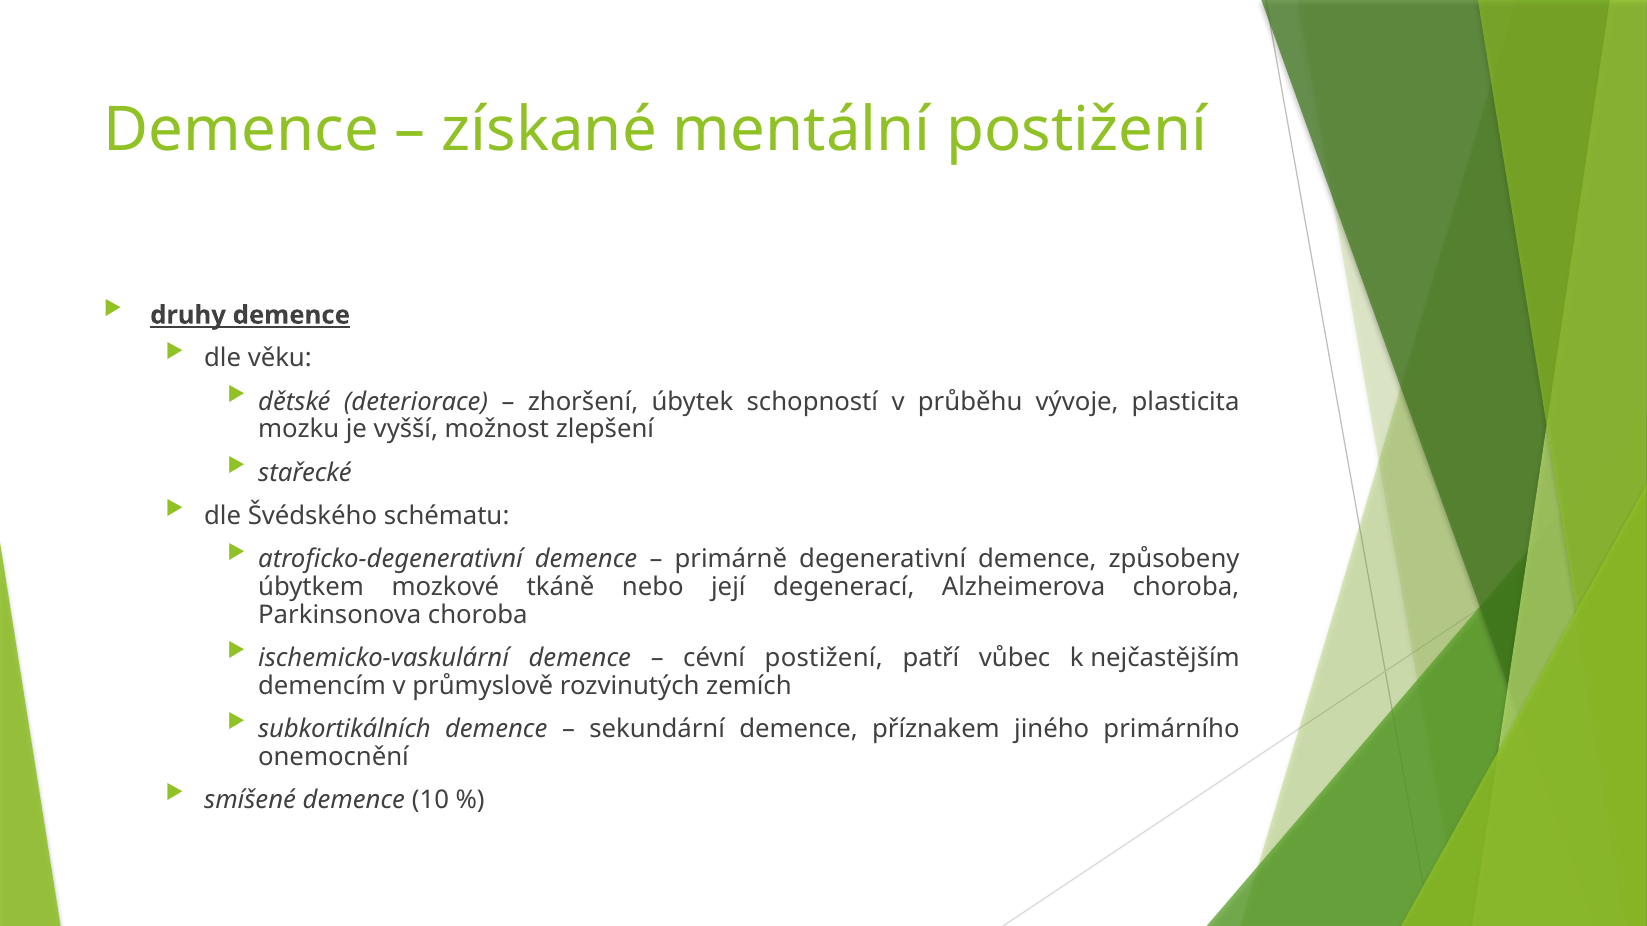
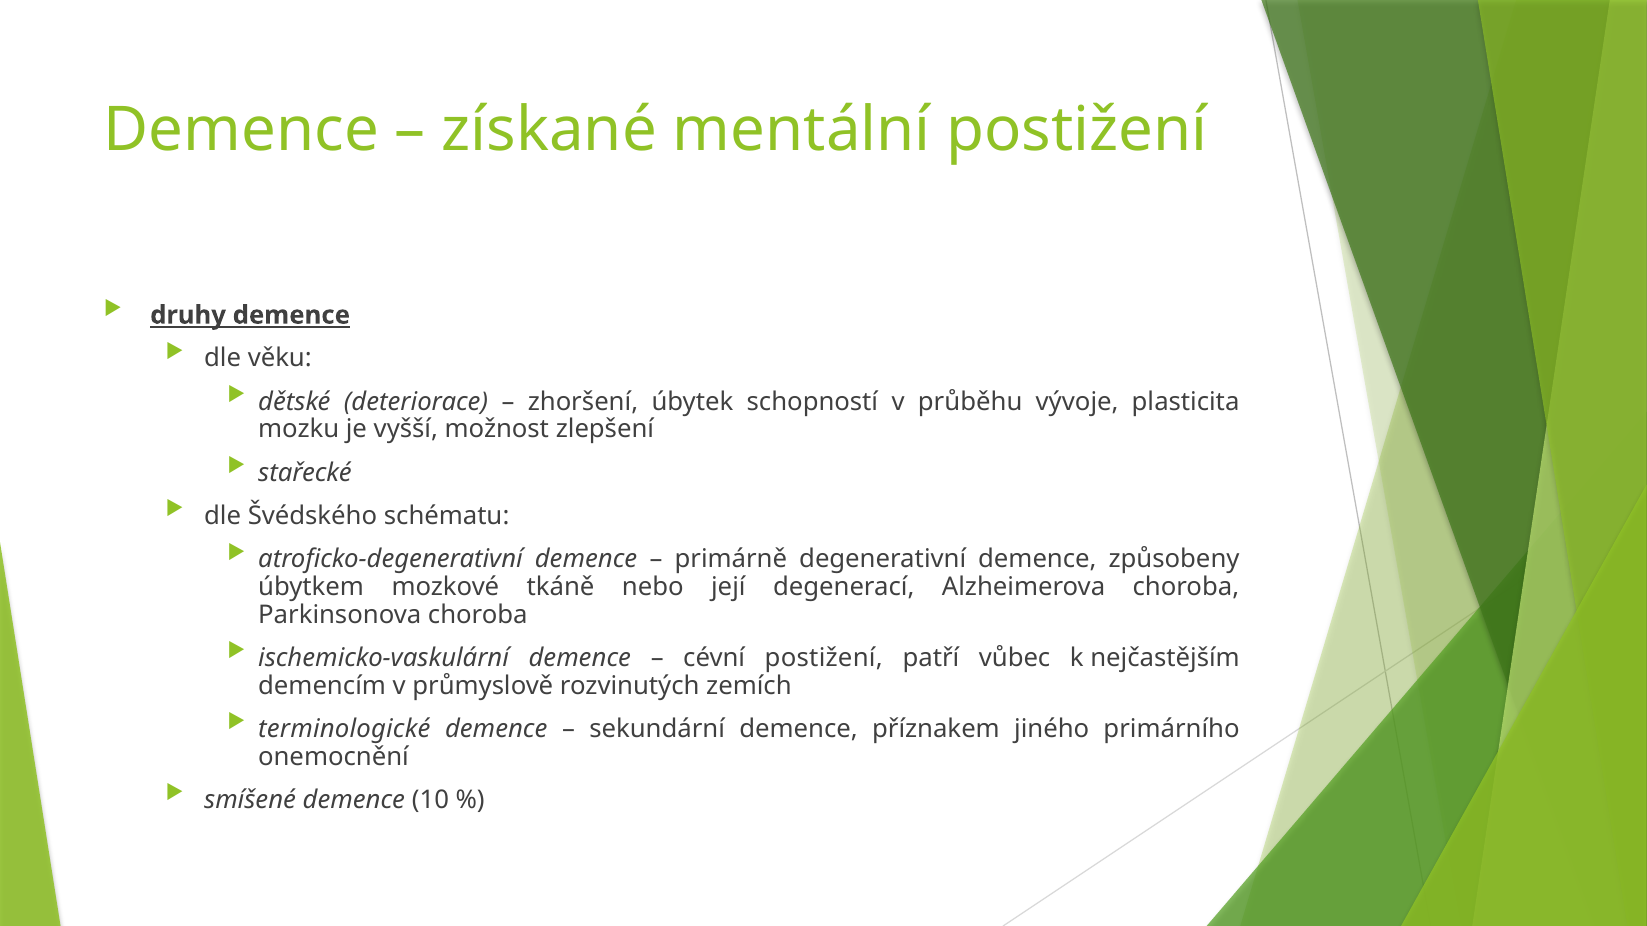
subkortikálních: subkortikálních -> terminologické (344, 729)
